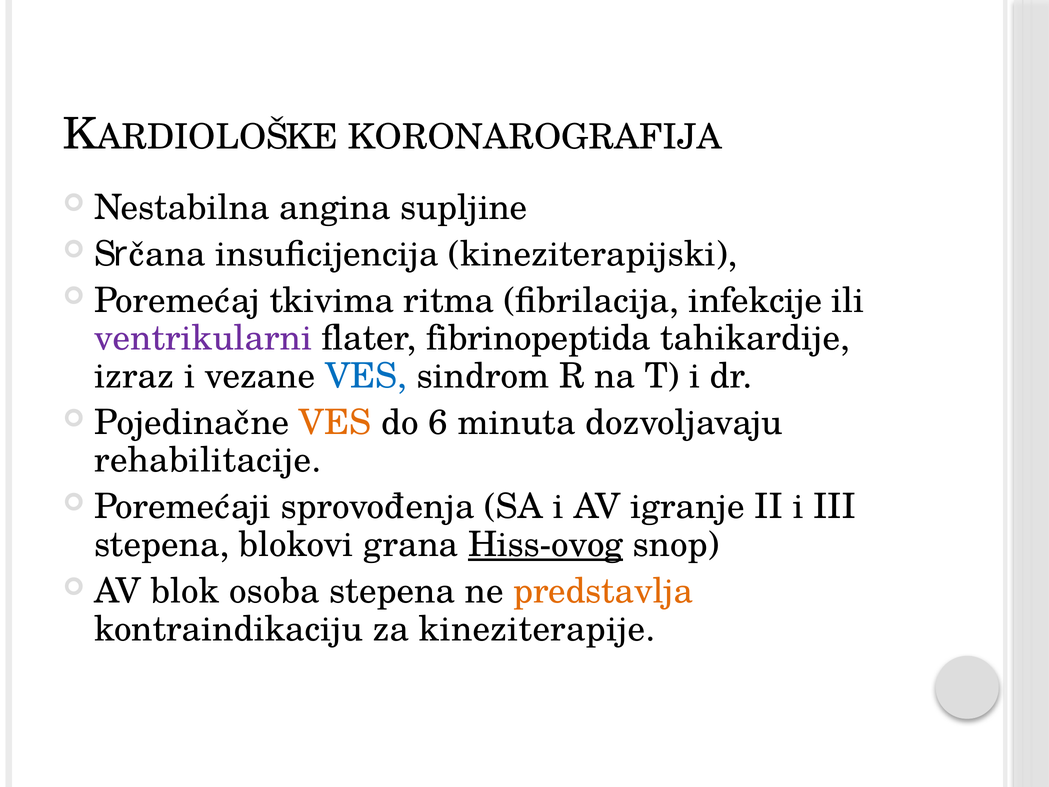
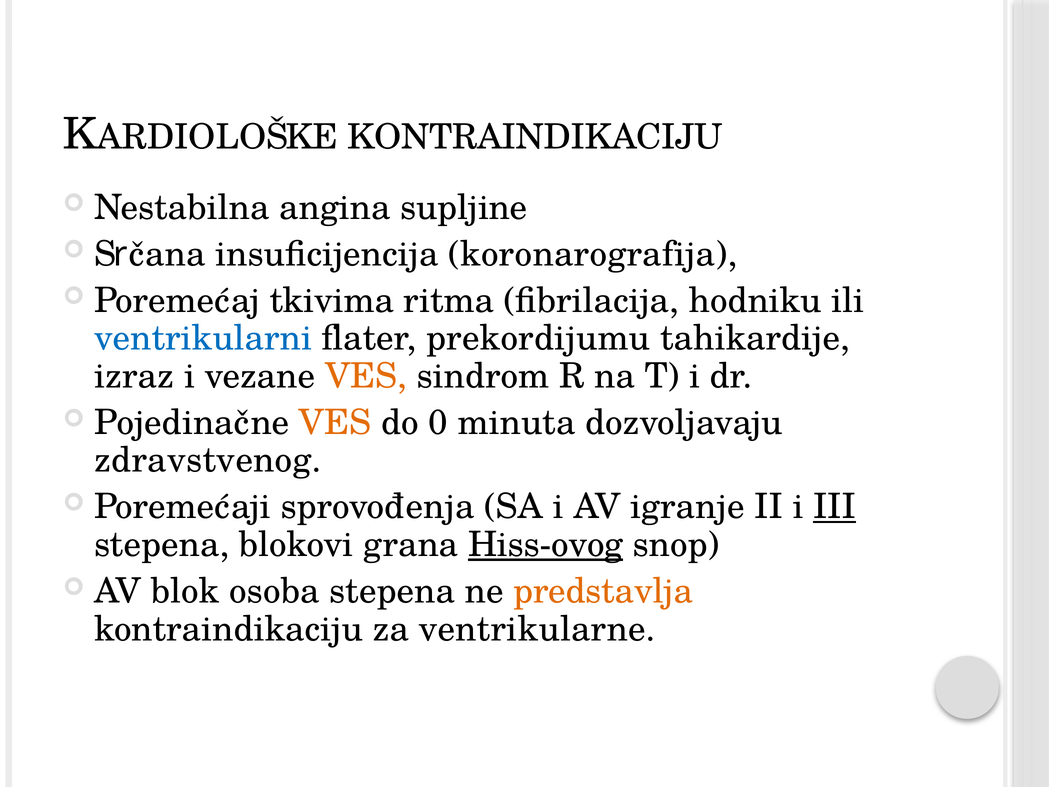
KORONAROGRAFIJA: KORONAROGRAFIJA -> KONTRAINDIKACIJU (535, 137)
kineziterapijski: kineziterapijski -> koronarografija (593, 254)
infekcije: infekcije -> hodniku (755, 301)
ventrikularni colour: purple -> blue (203, 338)
fibrinopeptida: fibrinopeptida -> prekordijumu (538, 338)
VES colour: blue -> orange (366, 376)
6: 6 -> 0 (438, 423)
rehabilitacije: rehabilitacije -> zdravstvenog (208, 460)
III underline: none -> present (835, 507)
kineziterapije: kineziterapije -> ventrikularne (537, 629)
